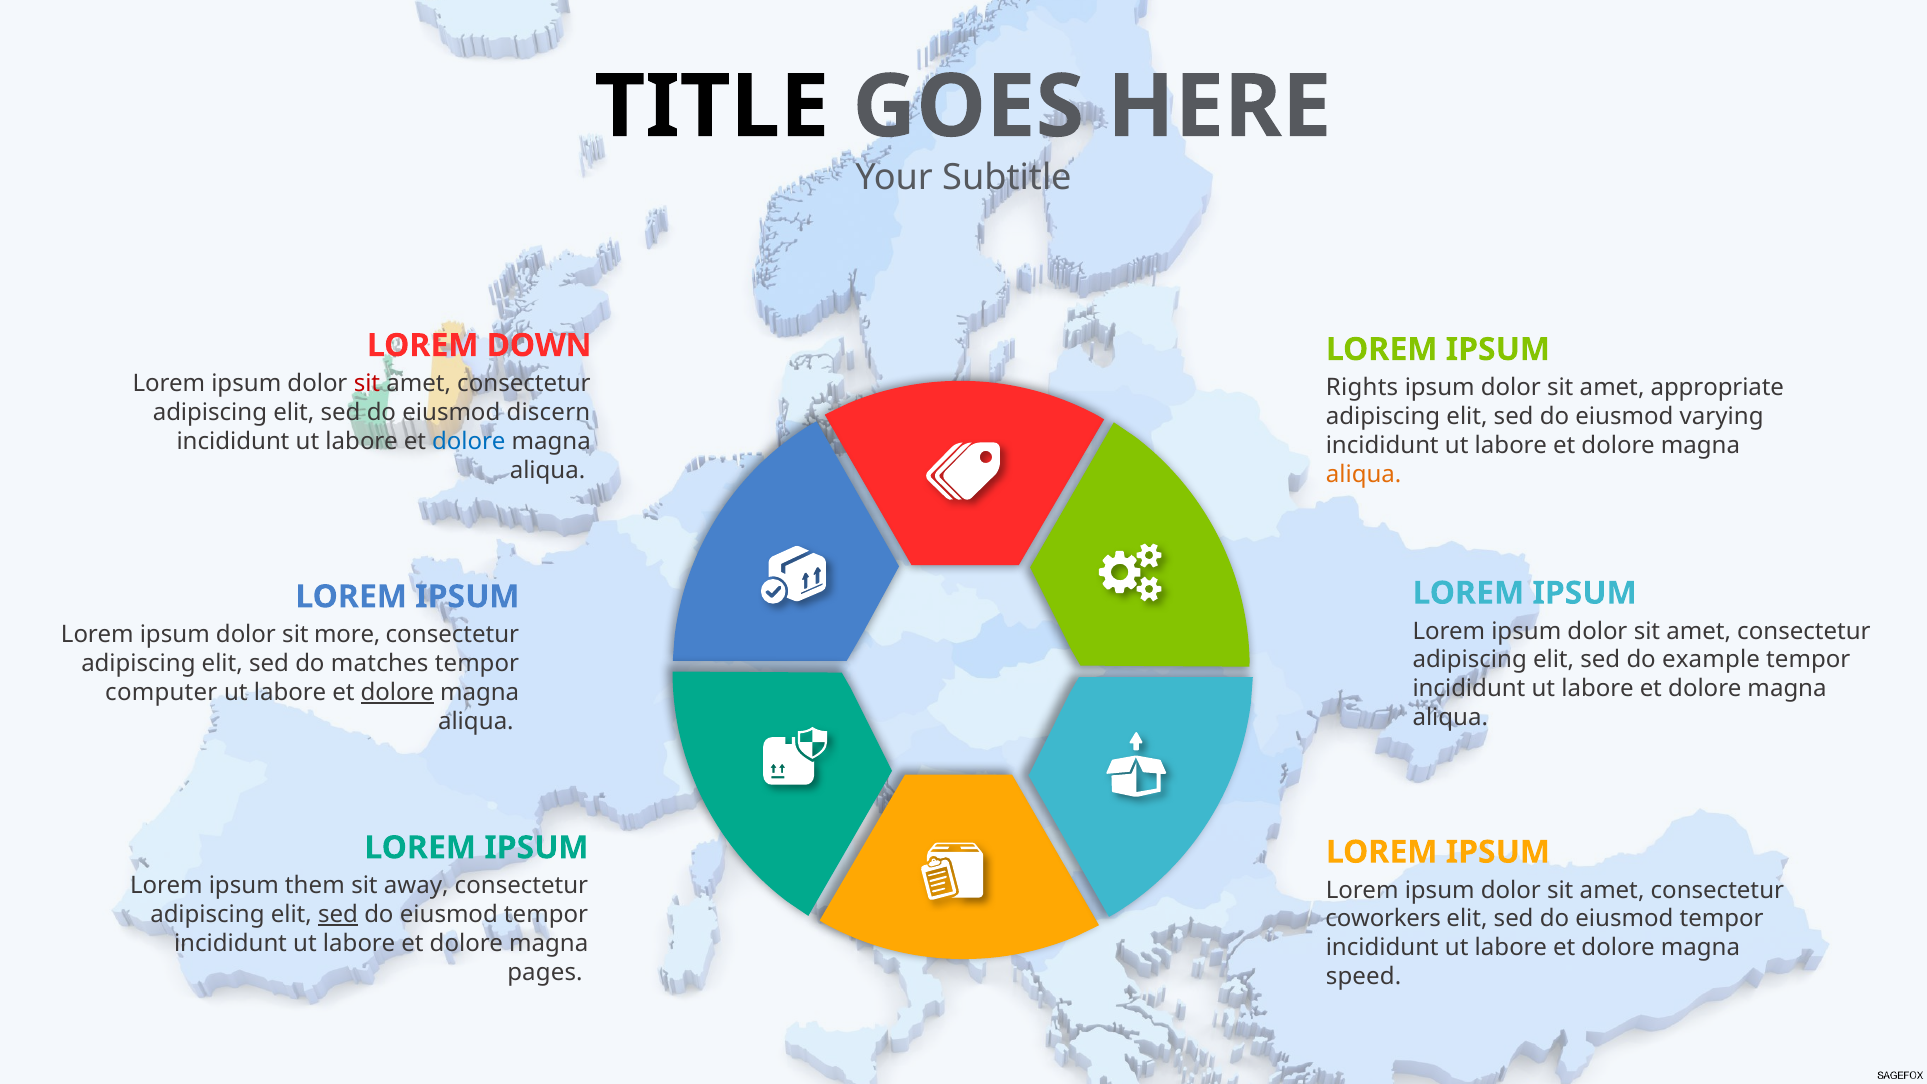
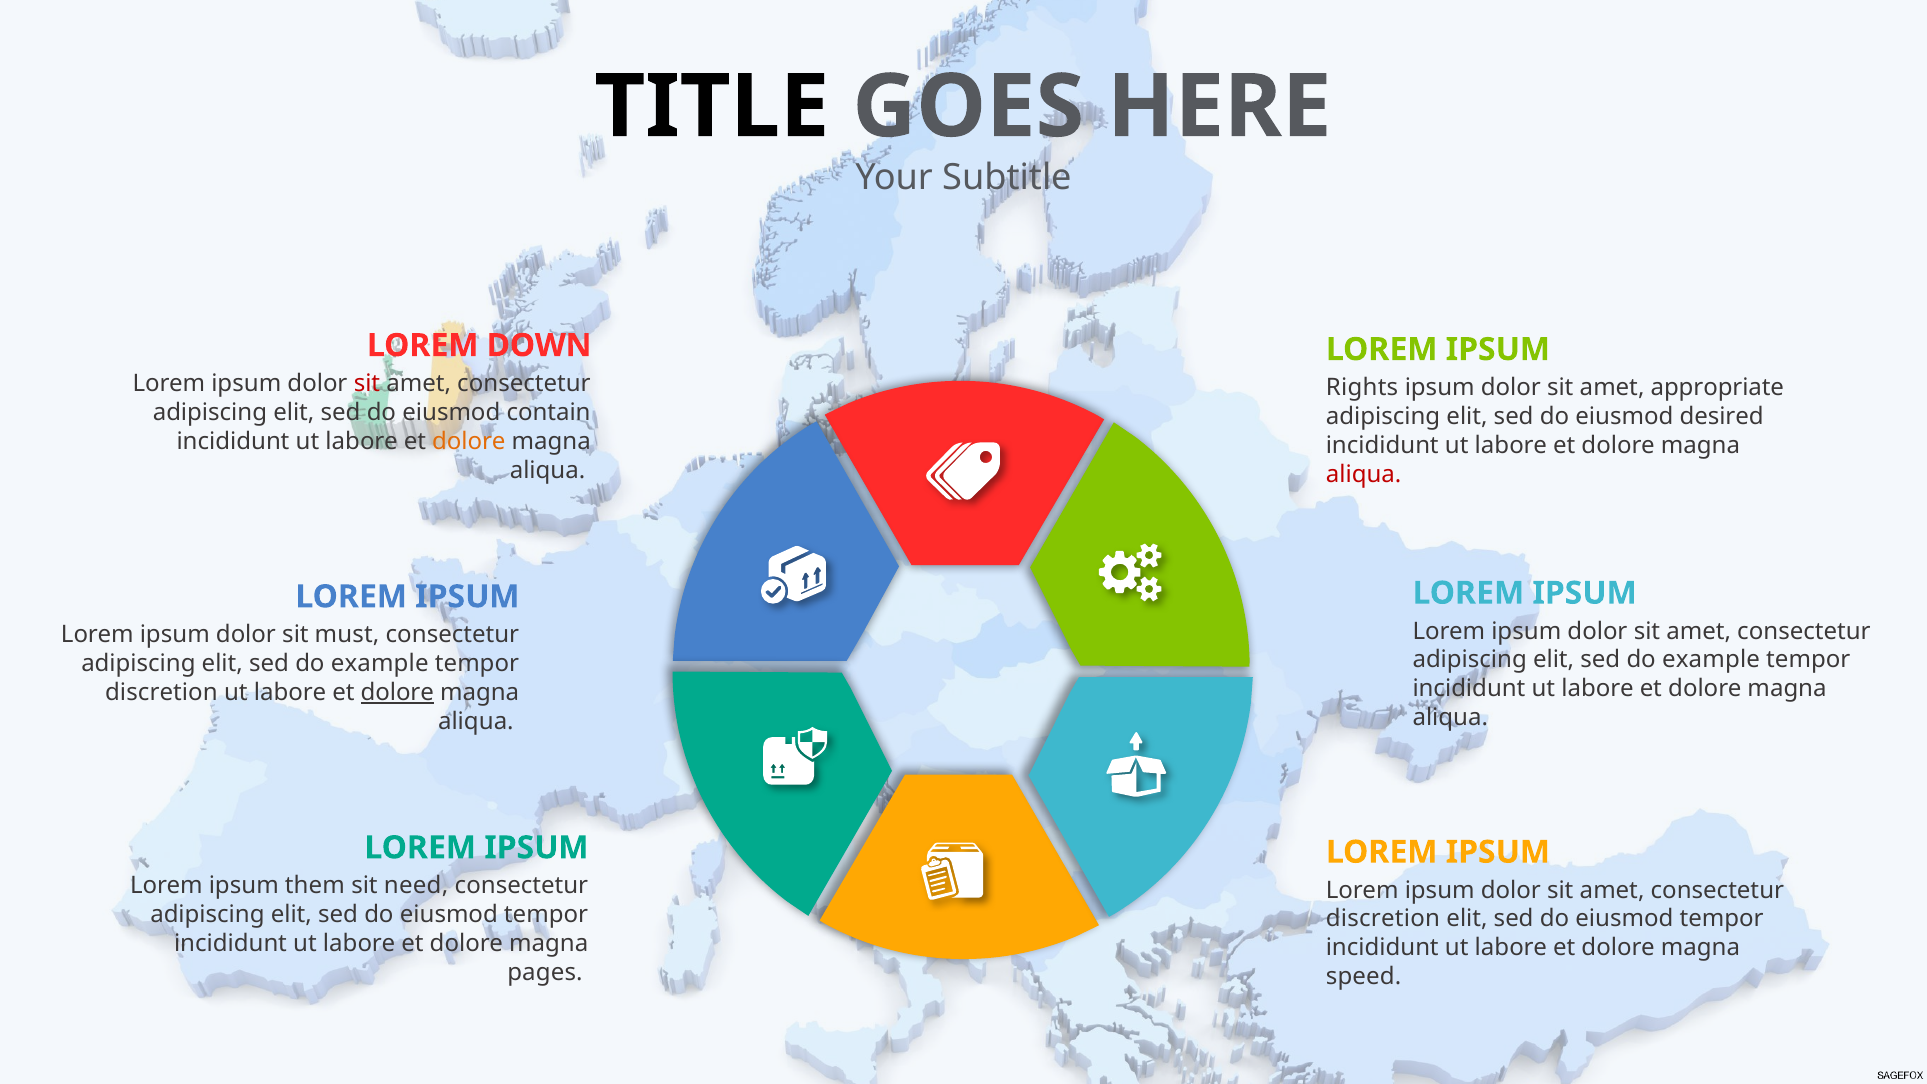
discern: discern -> contain (549, 412)
varying: varying -> desired (1722, 416)
dolore colour: blue -> orange (469, 441)
aliqua colour: orange -> red (1364, 474)
more: more -> must (347, 635)
matches: matches -> example (380, 664)
computer: computer -> discretion (161, 692)
away: away -> need (416, 886)
sed underline: present -> none (338, 915)
coworkers: coworkers -> discretion (1383, 919)
